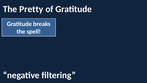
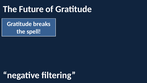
Pretty: Pretty -> Future (31, 9)
